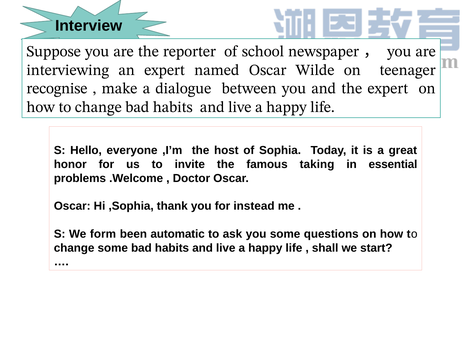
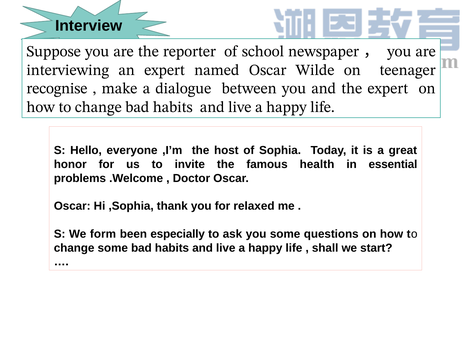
taking: taking -> health (317, 164)
instead: instead -> relaxed (254, 206)
automatic: automatic -> especially (178, 234)
